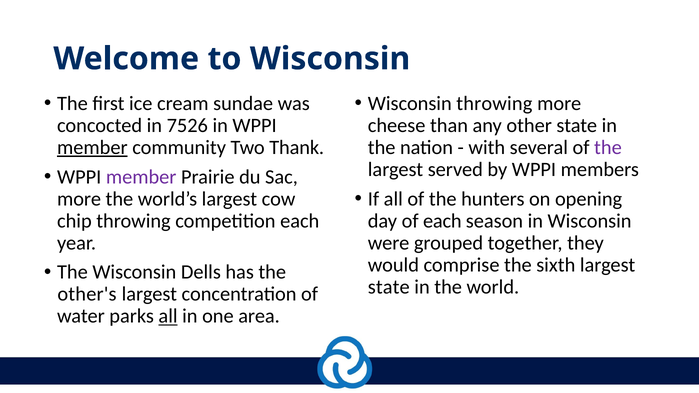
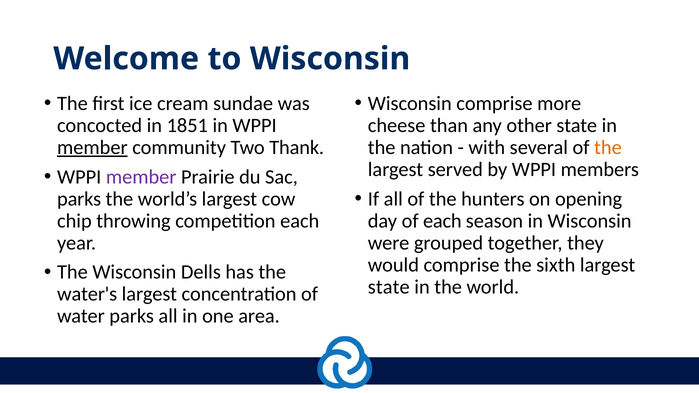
Wisconsin throwing: throwing -> comprise (494, 104)
7526: 7526 -> 1851 (187, 126)
the colour: purple -> orange (608, 148)
more: more -> parks (79, 199)
other's: other's -> water's (87, 294)
all underline: present -> none (168, 316)
